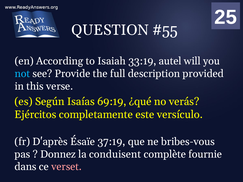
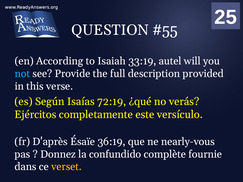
69:19: 69:19 -> 72:19 (112, 102)
37:19: 37:19 -> 36:19 (111, 142)
bribes-vous: bribes-vous -> nearly-vous (188, 142)
conduisent: conduisent -> confundido (115, 154)
verset colour: pink -> yellow (67, 167)
